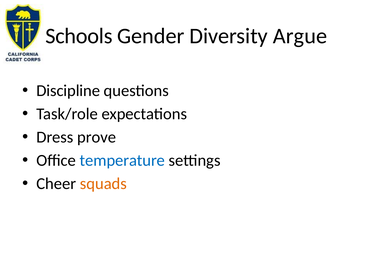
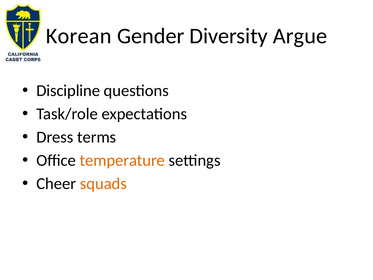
Schools: Schools -> Korean (79, 36)
prove: prove -> terms (97, 137)
temperature colour: blue -> orange (122, 160)
